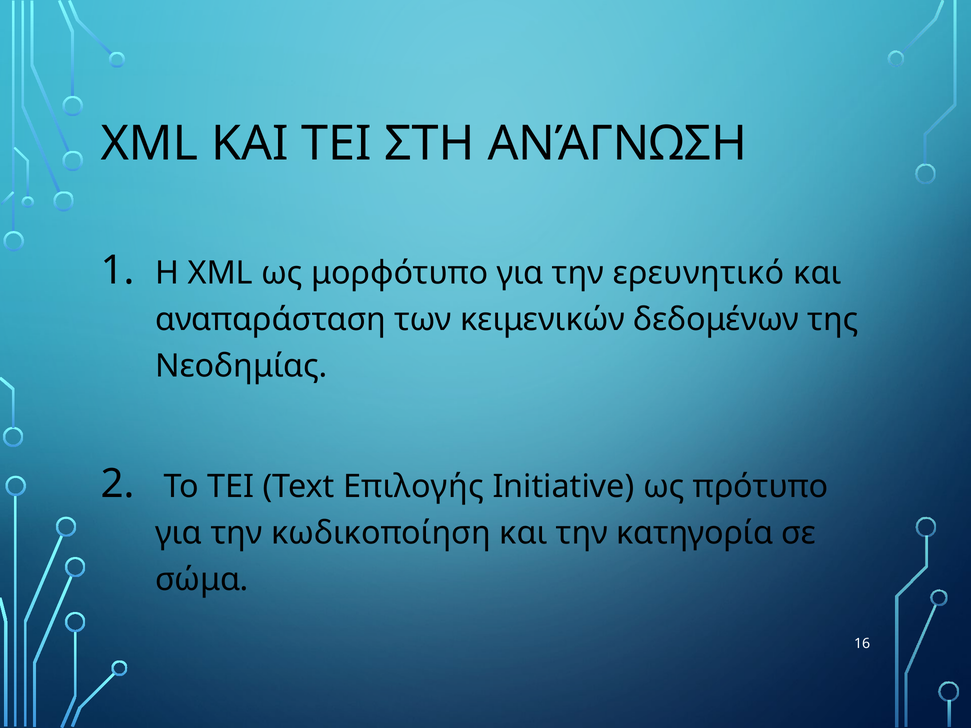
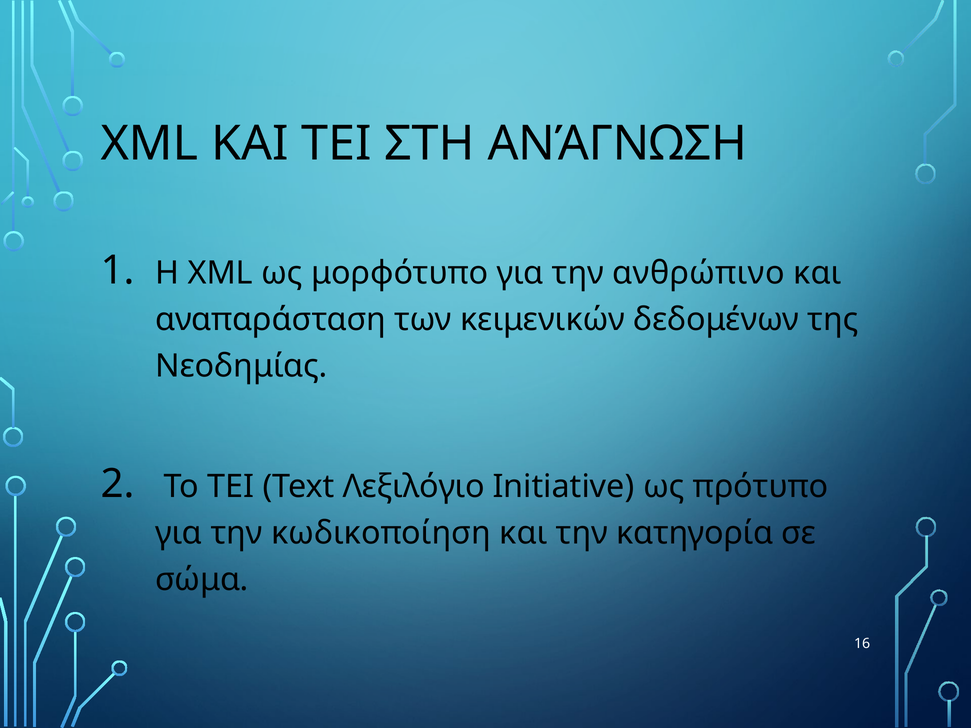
ερευνητικό: ερευνητικό -> ανθρώπινο (699, 273)
Επιλογής: Επιλογής -> Λεξιλόγιο (414, 487)
